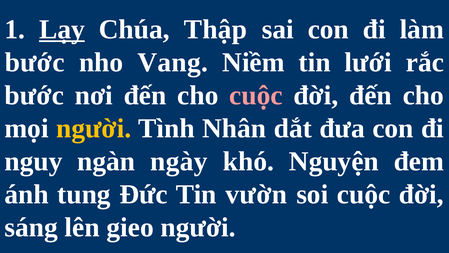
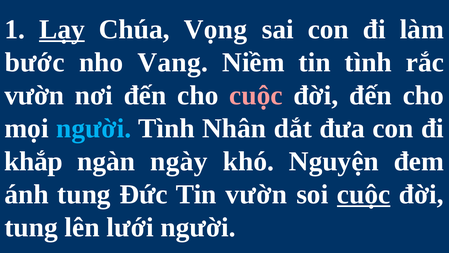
Thập: Thập -> Vọng (216, 29)
tin lưới: lưới -> tình (368, 62)
bước: bước -> vườn (34, 95)
người colour: yellow -> light blue (94, 128)
nguy: nguy -> khắp (34, 161)
cuộc underline: none -> present (364, 194)
sáng: sáng -> tung (31, 227)
gieo: gieo -> lưới (130, 227)
